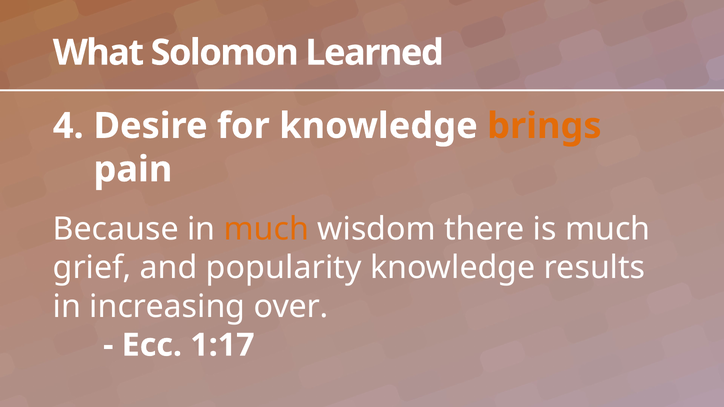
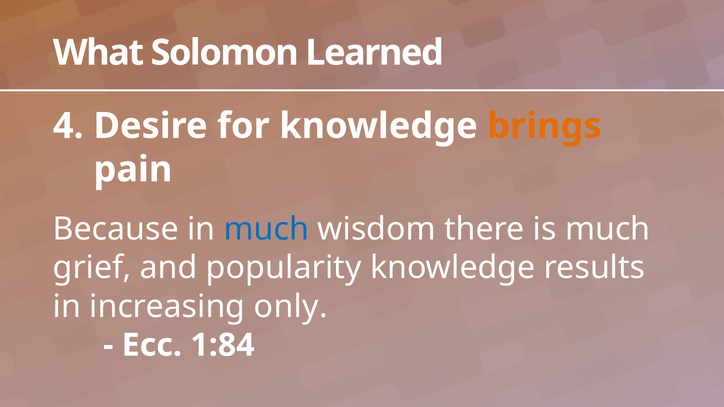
much colour: orange -> blue (266, 229)
over: over -> only (291, 307)
1:17: 1:17 -> 1:84 (222, 345)
